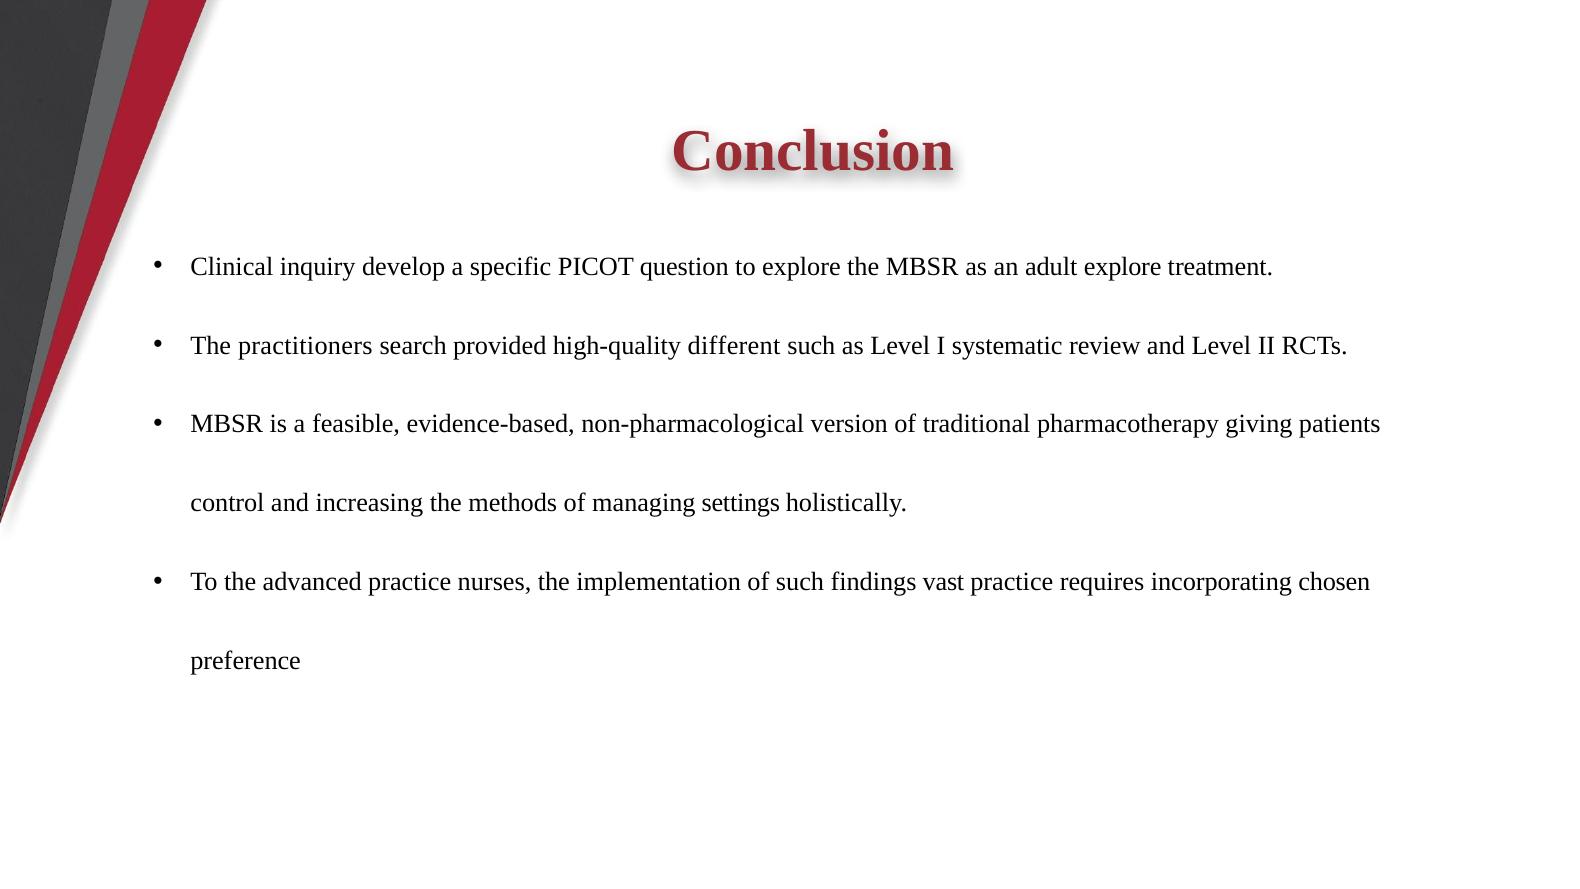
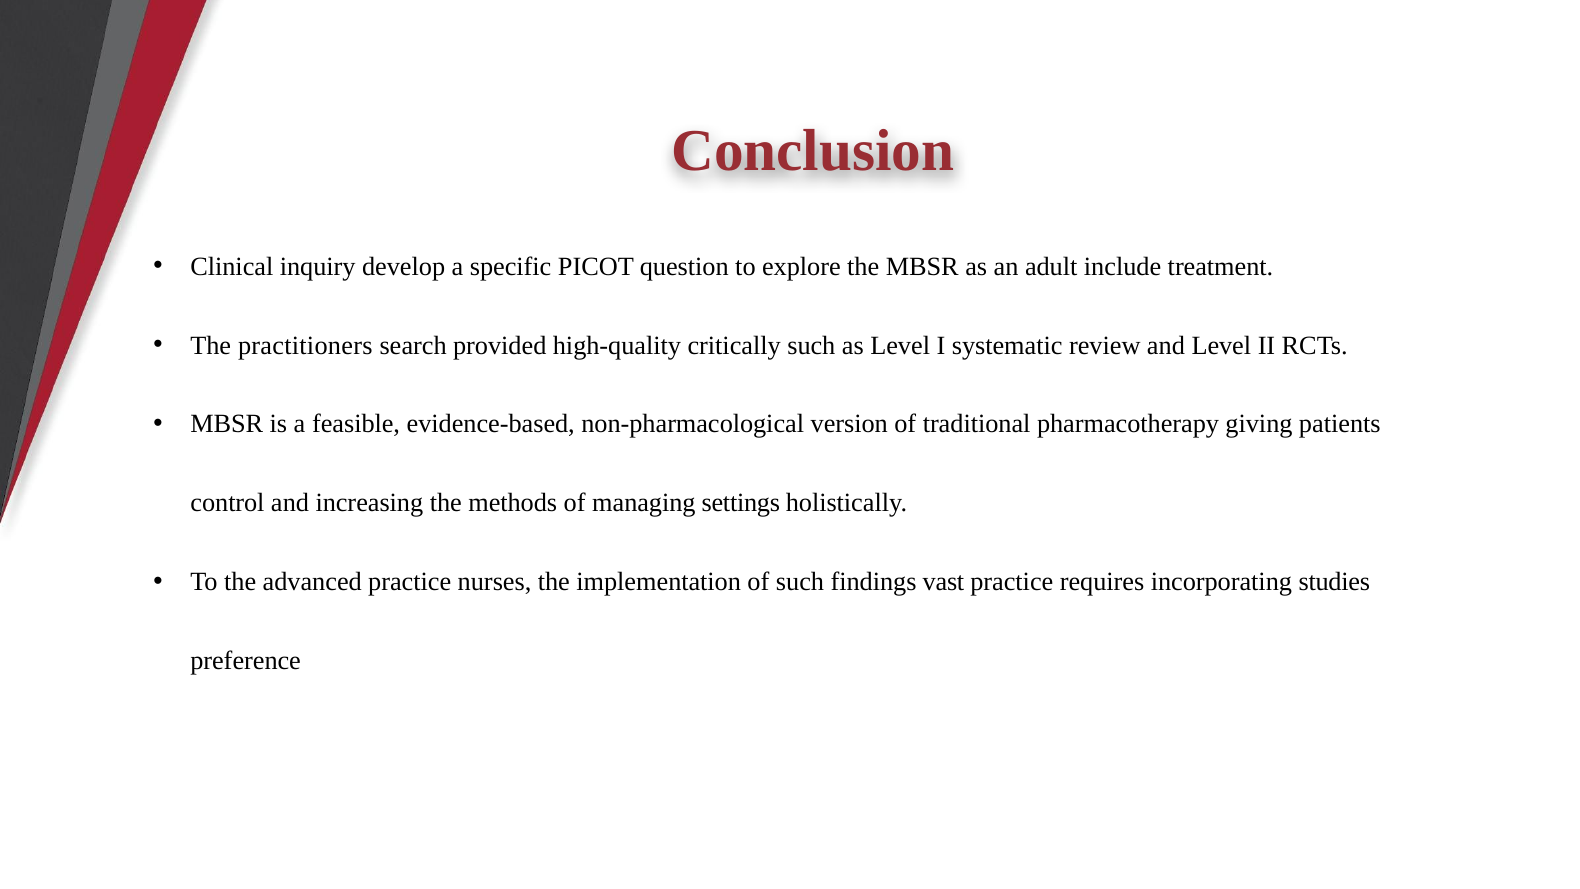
adult explore: explore -> include (1123, 266)
different: different -> critically (734, 345)
chosen: chosen -> studies (1334, 582)
